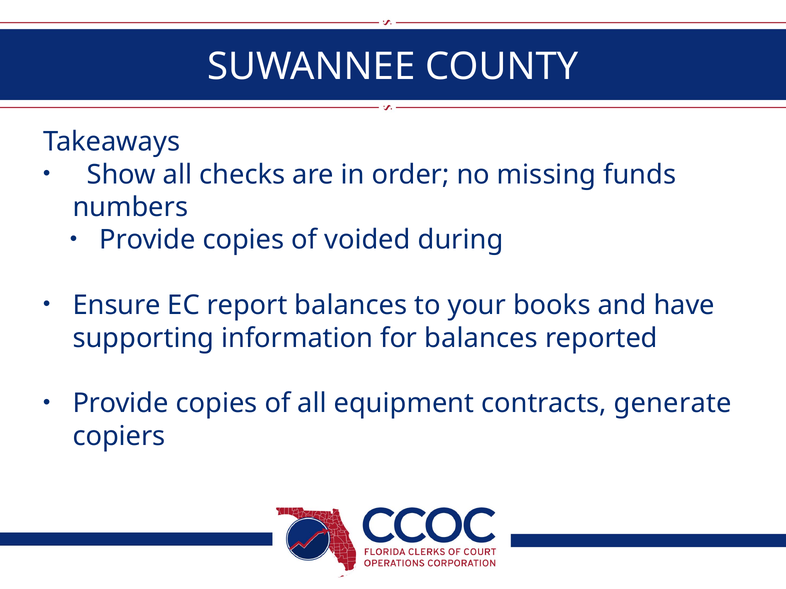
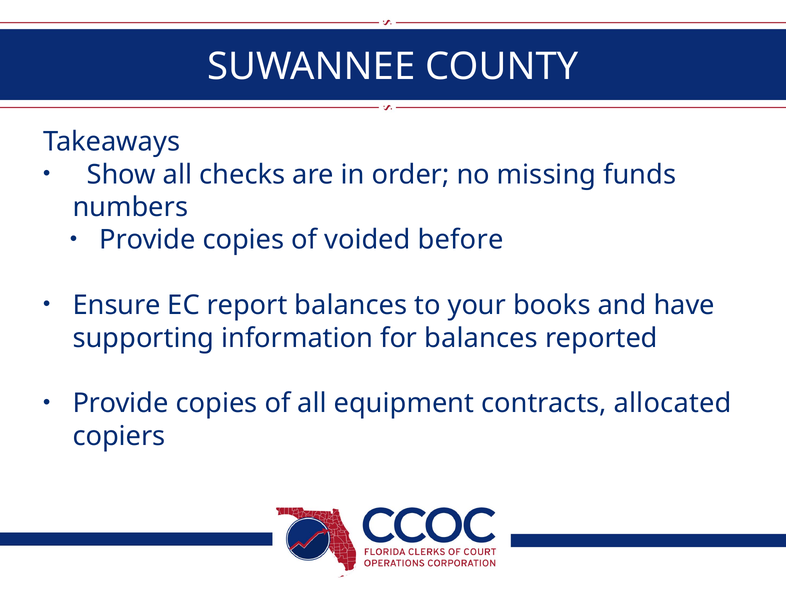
during: during -> before (461, 240)
generate: generate -> allocated (673, 404)
